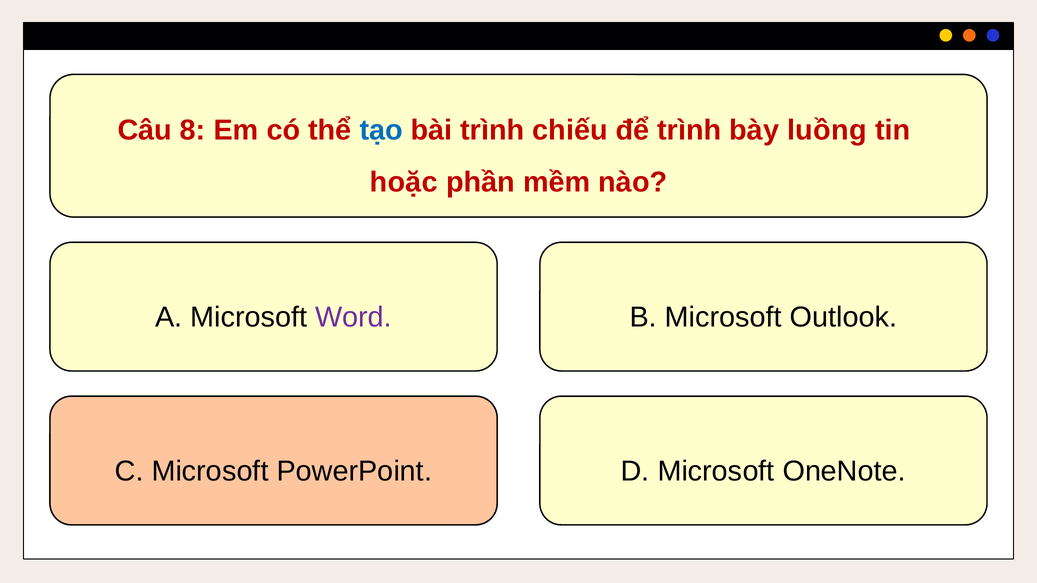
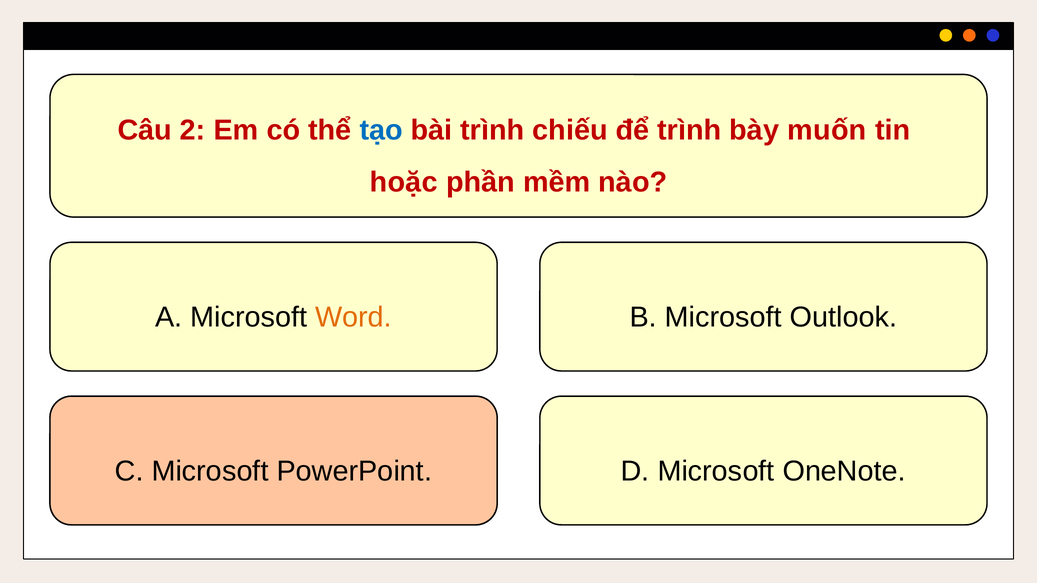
8: 8 -> 2 (193, 131)
luồng: luồng -> muốn (827, 131)
Word colour: purple -> orange (353, 317)
